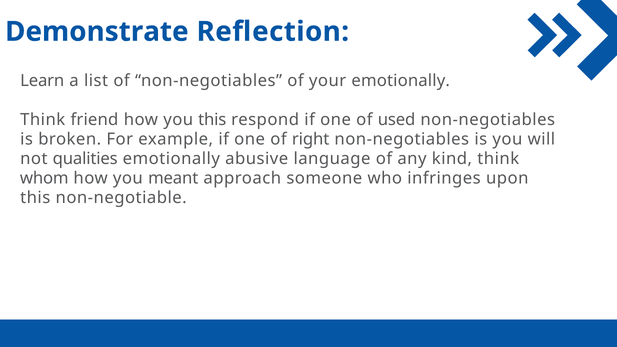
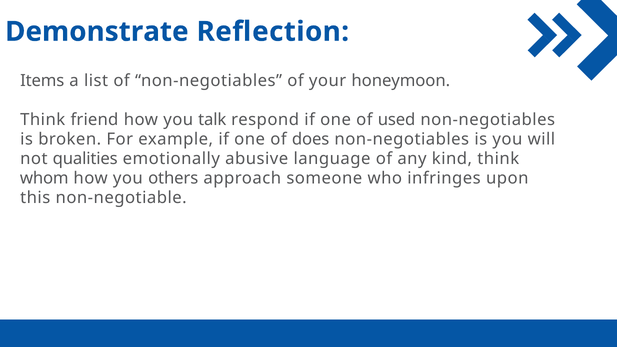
Learn: Learn -> Items (42, 81)
your emotionally: emotionally -> honeymoon (401, 81)
you this: this -> talk (212, 120)
right: right -> does (311, 139)
meant: meant -> others (173, 178)
